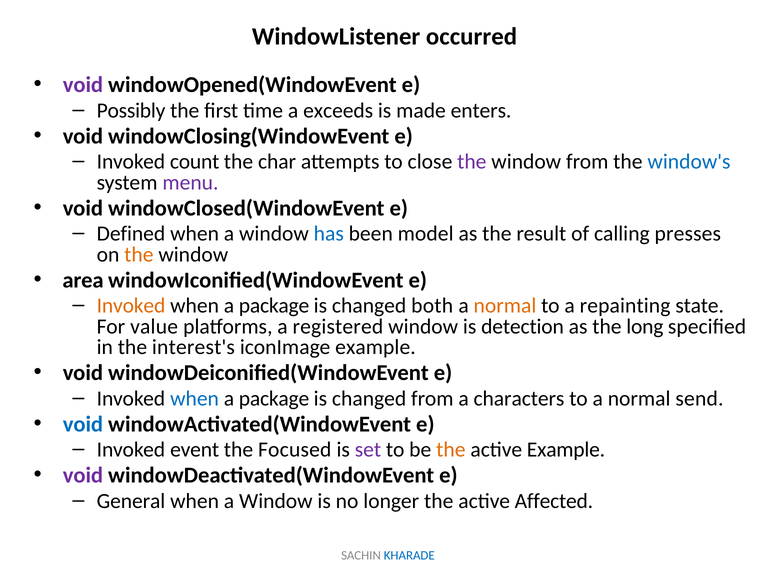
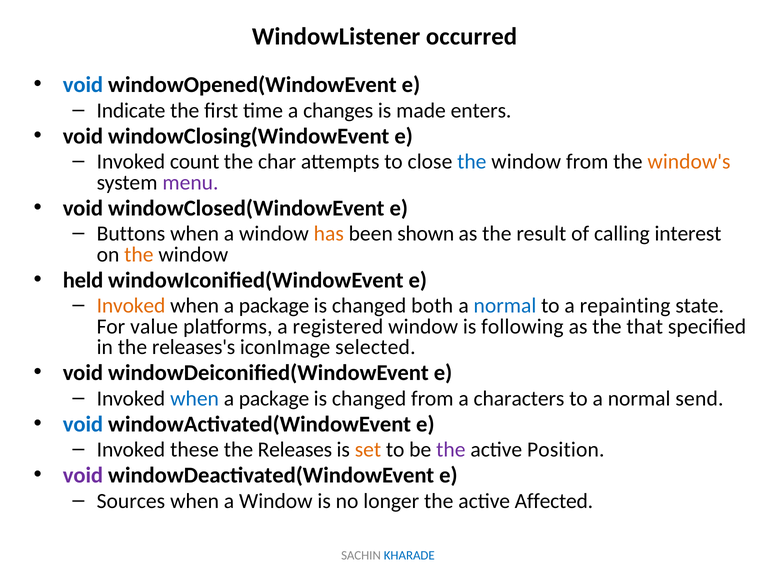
void colour: purple -> blue (83, 85)
Possibly: Possibly -> Indicate (131, 110)
exceeds: exceeds -> changes (338, 110)
the colour: purple -> blue (472, 162)
window's colour: blue -> orange (689, 162)
Defined: Defined -> Buttons (131, 234)
has colour: blue -> orange (329, 234)
model: model -> shown (426, 234)
presses: presses -> interest (688, 234)
area: area -> held (83, 280)
normal colour: orange -> blue (505, 306)
detection: detection -> following (522, 326)
long: long -> that (645, 326)
interest's: interest's -> releases's (194, 347)
iconImage example: example -> selected (375, 347)
event: event -> these (195, 450)
Focused: Focused -> Releases (295, 450)
set colour: purple -> orange (368, 450)
the colour: orange -> purple (451, 450)
active Example: Example -> Position (566, 450)
General: General -> Sources (131, 501)
